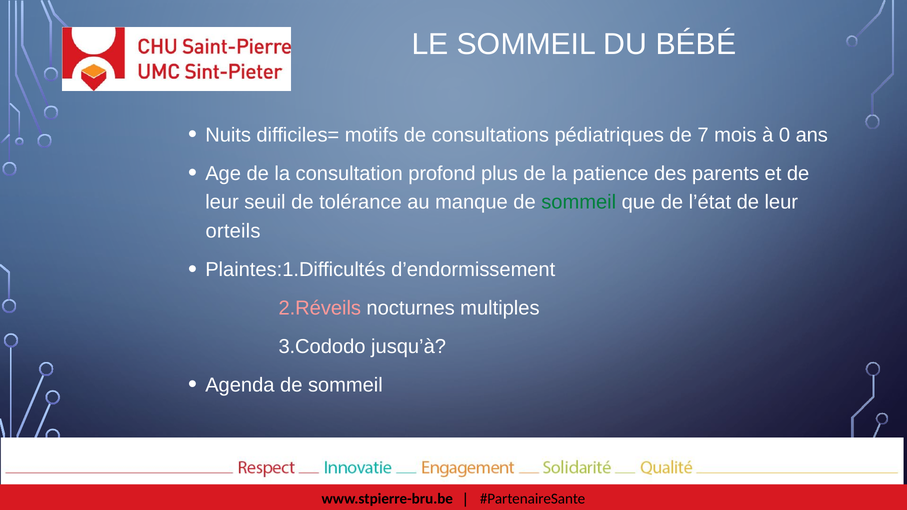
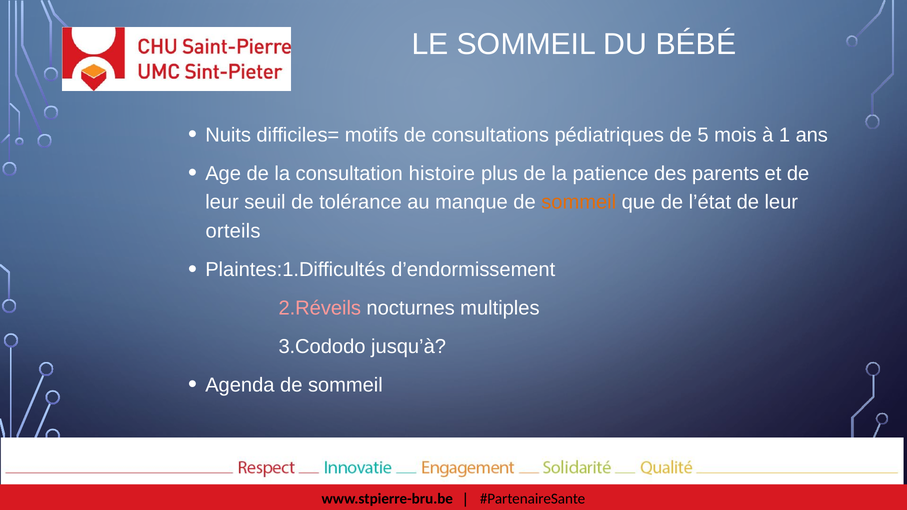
7: 7 -> 5 (703, 135)
0: 0 -> 1 (785, 135)
profond: profond -> histoire (442, 173)
sommeil colour: green -> orange (579, 202)
